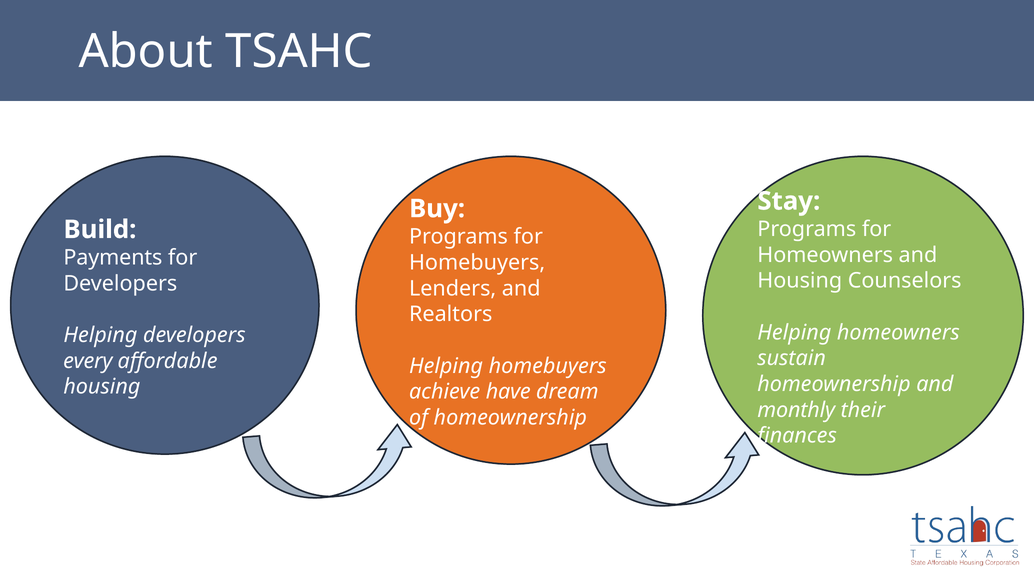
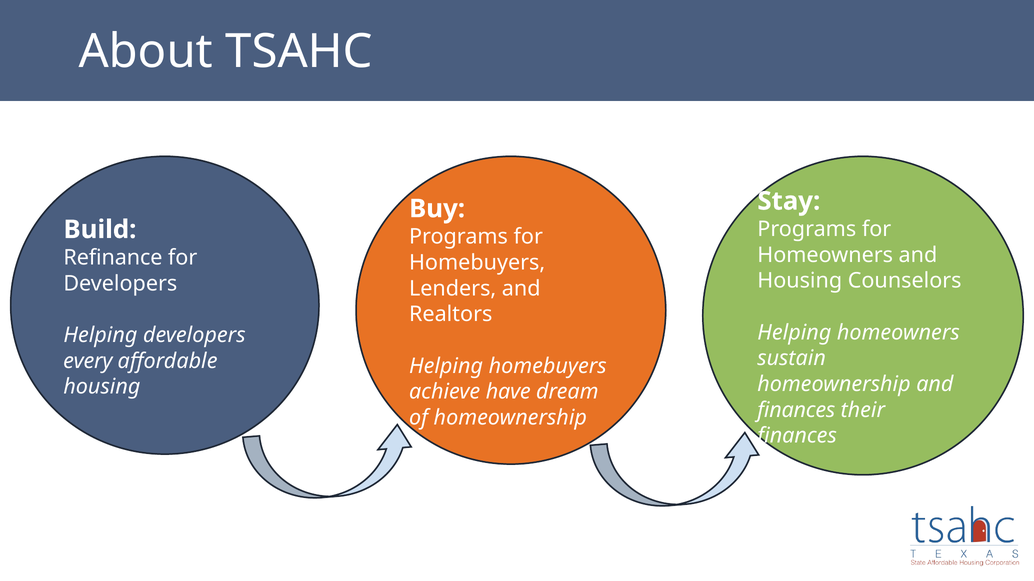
Payments: Payments -> Refinance (113, 258)
monthly: monthly -> finances (796, 410)
